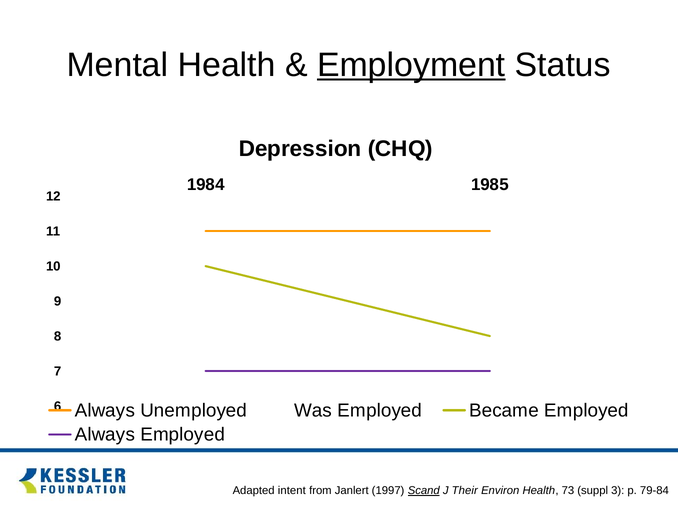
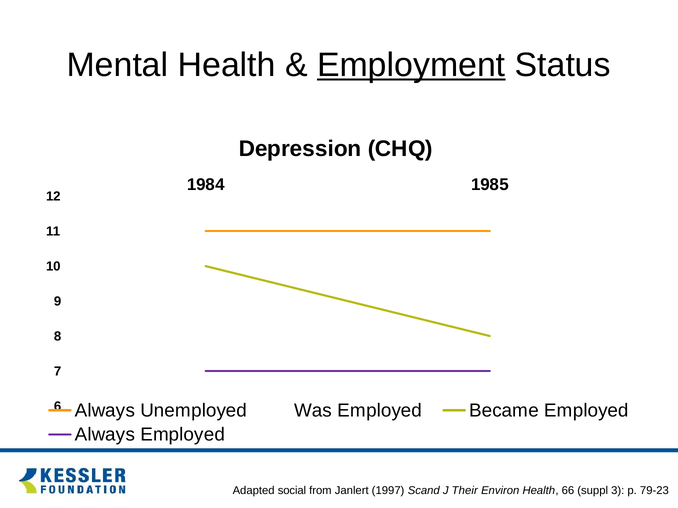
intent: intent -> social (292, 491)
Scand underline: present -> none (424, 491)
73: 73 -> 66 (568, 491)
79-84: 79-84 -> 79-23 (654, 491)
